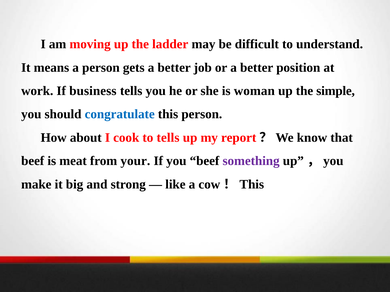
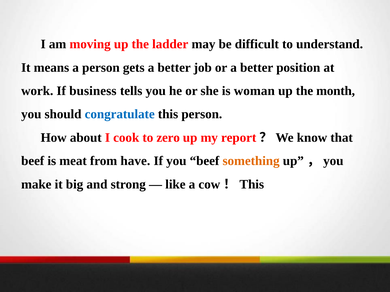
simple: simple -> month (336, 91)
to tells: tells -> zero (168, 138)
your: your -> have (135, 161)
something colour: purple -> orange (251, 161)
